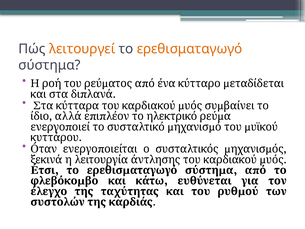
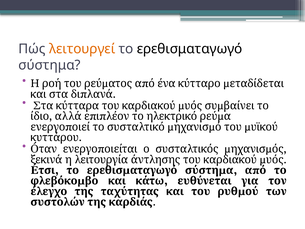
ερεθισματαγωγό colour: orange -> black (190, 49)
